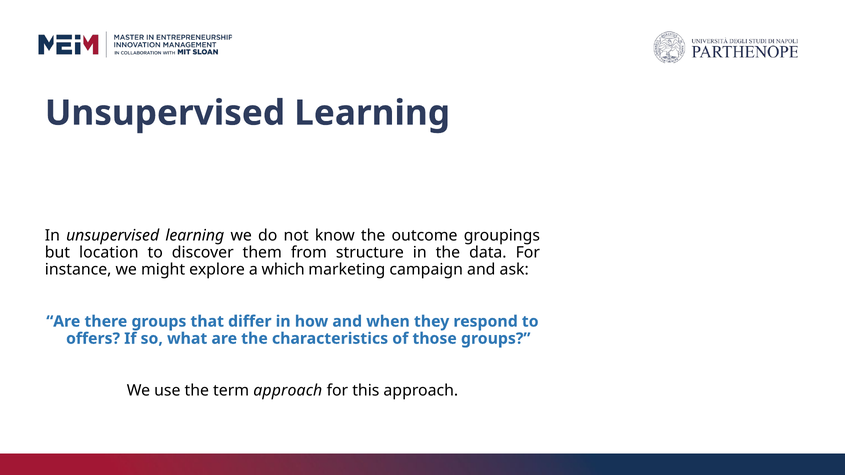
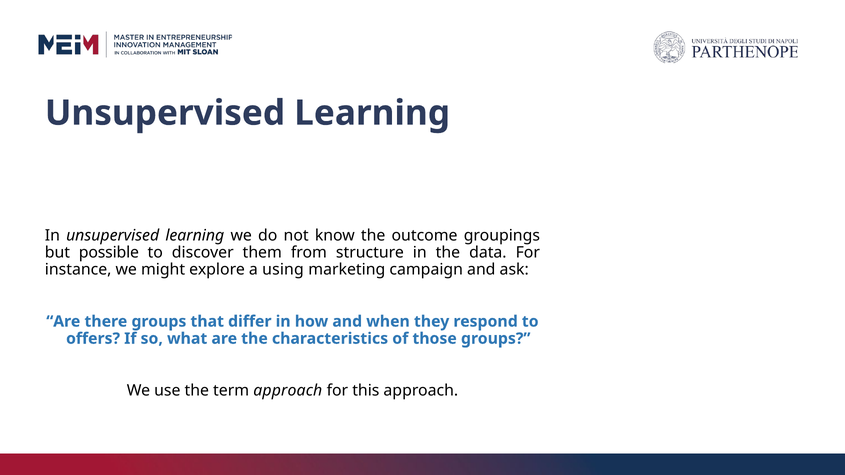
location: location -> possible (109, 253)
which: which -> using (283, 270)
